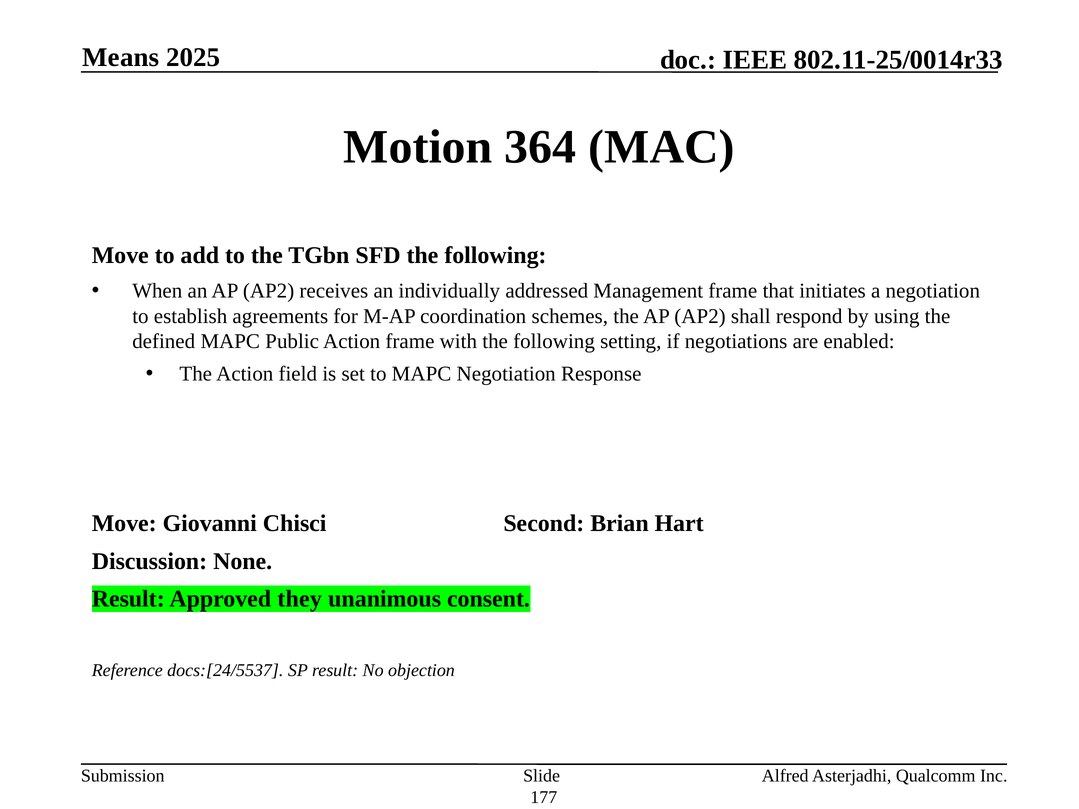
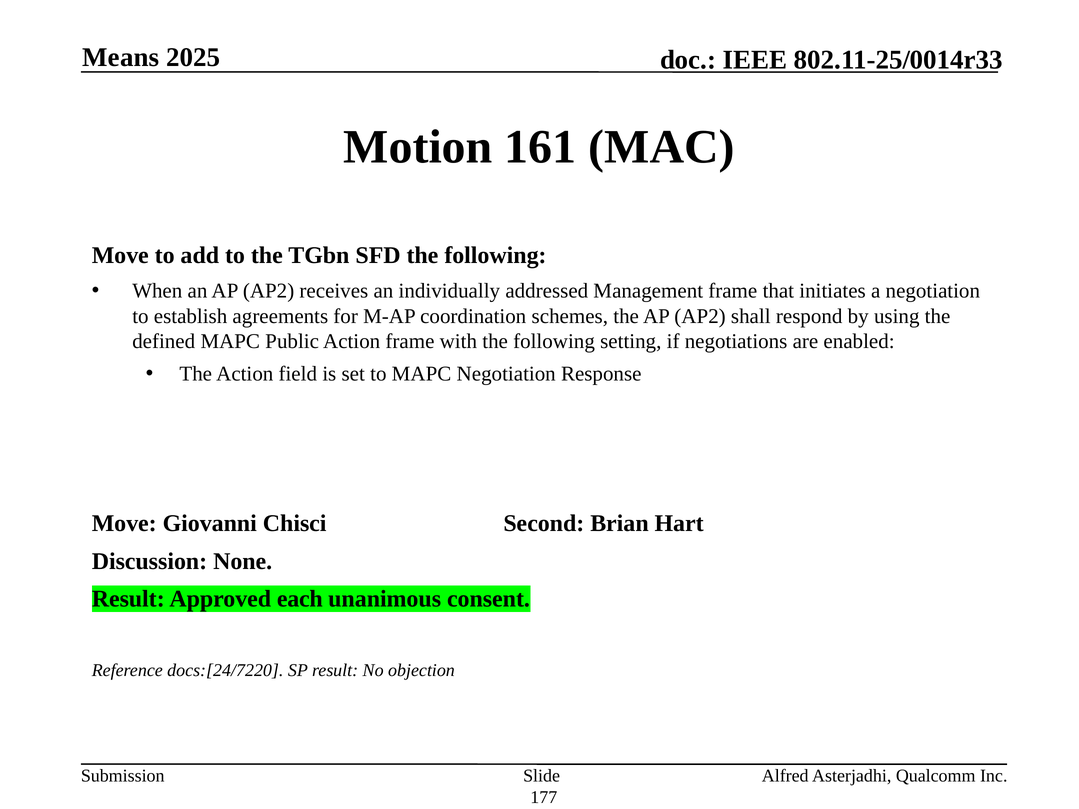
364: 364 -> 161 (540, 147)
they: they -> each (300, 599)
docs:[24/5537: docs:[24/5537 -> docs:[24/7220 (225, 671)
